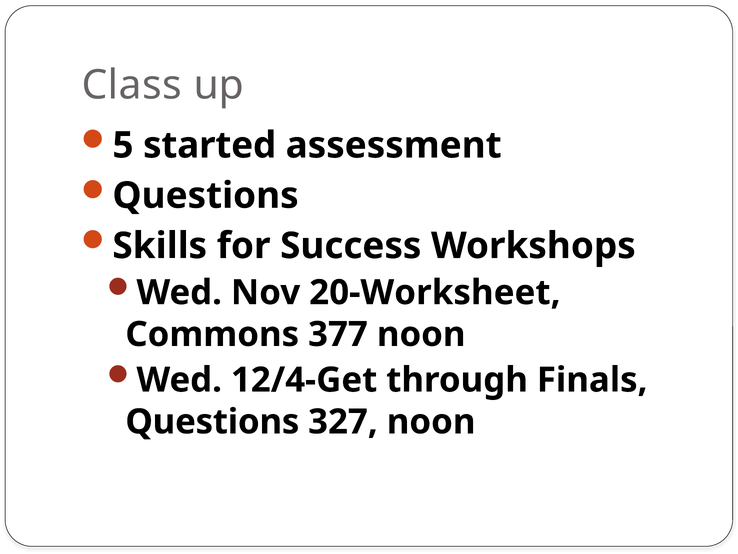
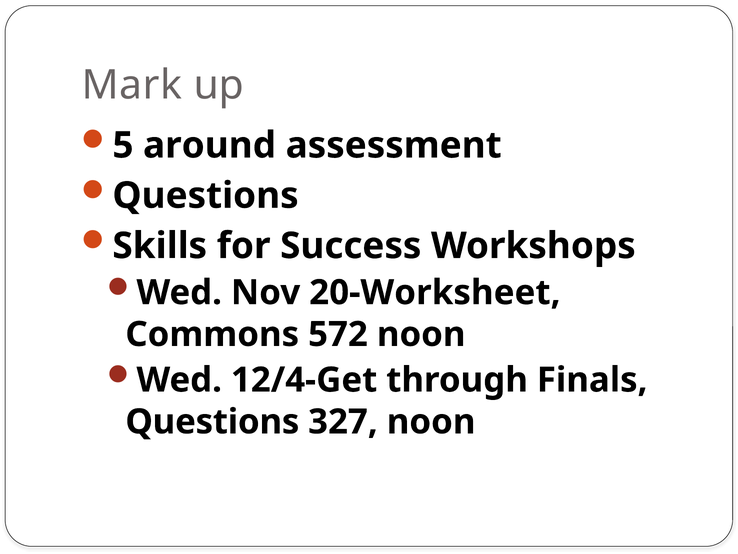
Class: Class -> Mark (132, 85)
started: started -> around (210, 145)
377: 377 -> 572 (338, 334)
